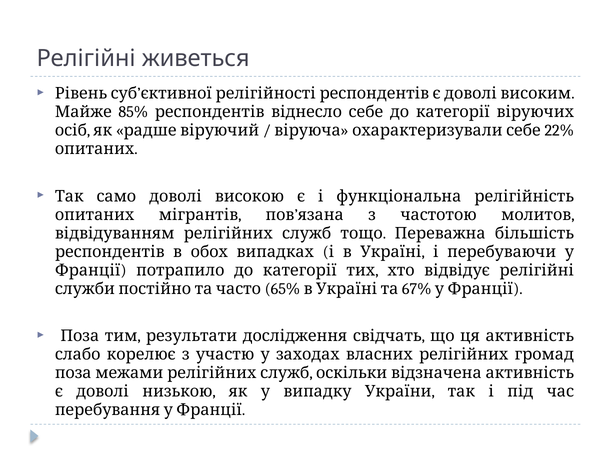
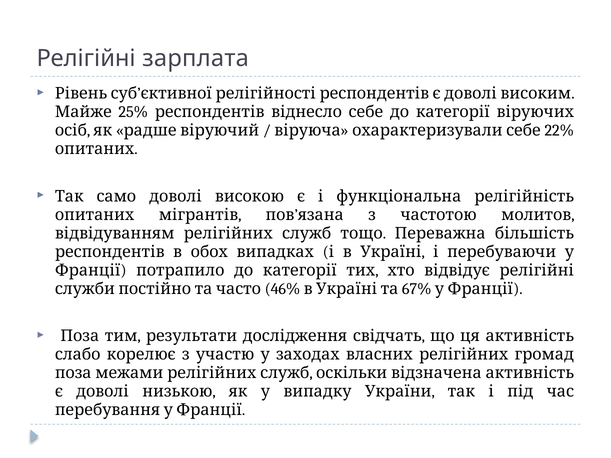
живеться: живеться -> зарплата (196, 59)
85%: 85% -> 25% (133, 112)
65%: 65% -> 46% (282, 289)
